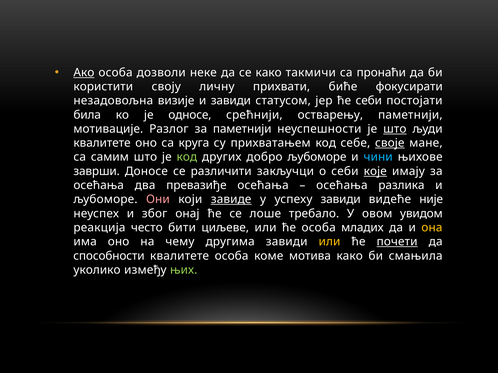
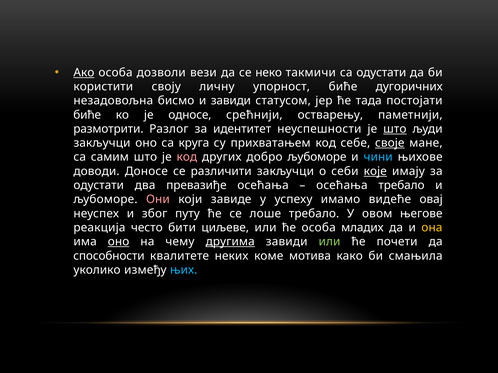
неке: неке -> вези (203, 73)
се како: како -> неко (269, 73)
са пронаћи: пронаћи -> одустати (381, 73)
прихвати: прихвати -> упорност (282, 87)
фокусирати: фокусирати -> дугоричних (409, 87)
визије: визије -> бисмо (176, 101)
ће себи: себи -> тада (369, 101)
била: била -> биће (87, 115)
мотивације: мотивације -> размотрити (108, 129)
за паметнији: паметнији -> идентитет (242, 129)
квалитете: квалитете -> закључци (102, 143)
код colour: light green -> pink (187, 157)
заврши: заврши -> доводи (96, 171)
осећања: осећања -> одустати (99, 186)
осећања разлика: разлика -> требало (401, 186)
завиде underline: present -> none (231, 200)
успеху завиди: завиди -> имамо (341, 200)
није: није -> овај (431, 200)
онај: онај -> путу (187, 214)
увидом: увидом -> његове (421, 214)
оно underline: none -> present (119, 242)
другима underline: none -> present (230, 242)
или colour: yellow -> light green (329, 242)
почети underline: present -> none (397, 242)
квалитете особа: особа -> неких (232, 256)
њих colour: light green -> light blue (184, 270)
